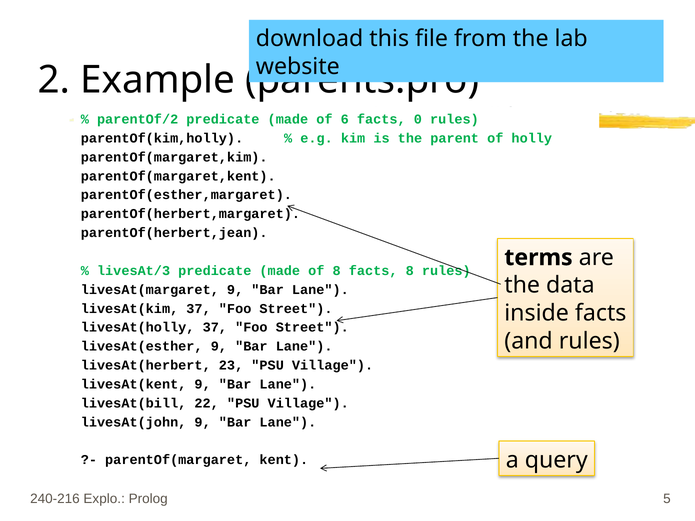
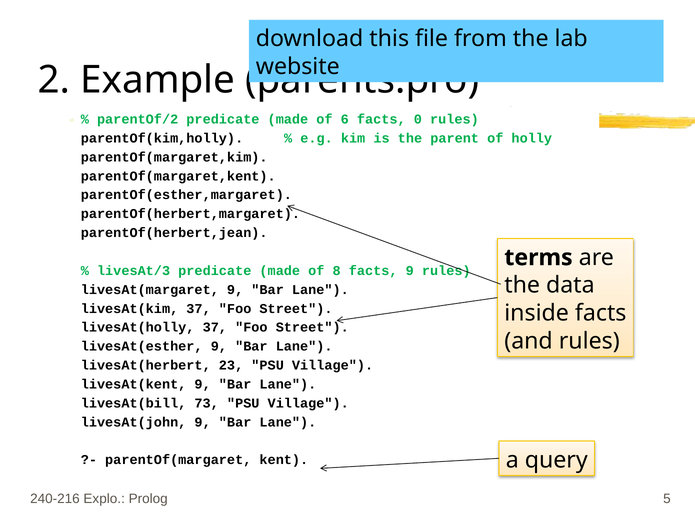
facts 8: 8 -> 9 (410, 271)
22: 22 -> 73 (207, 403)
